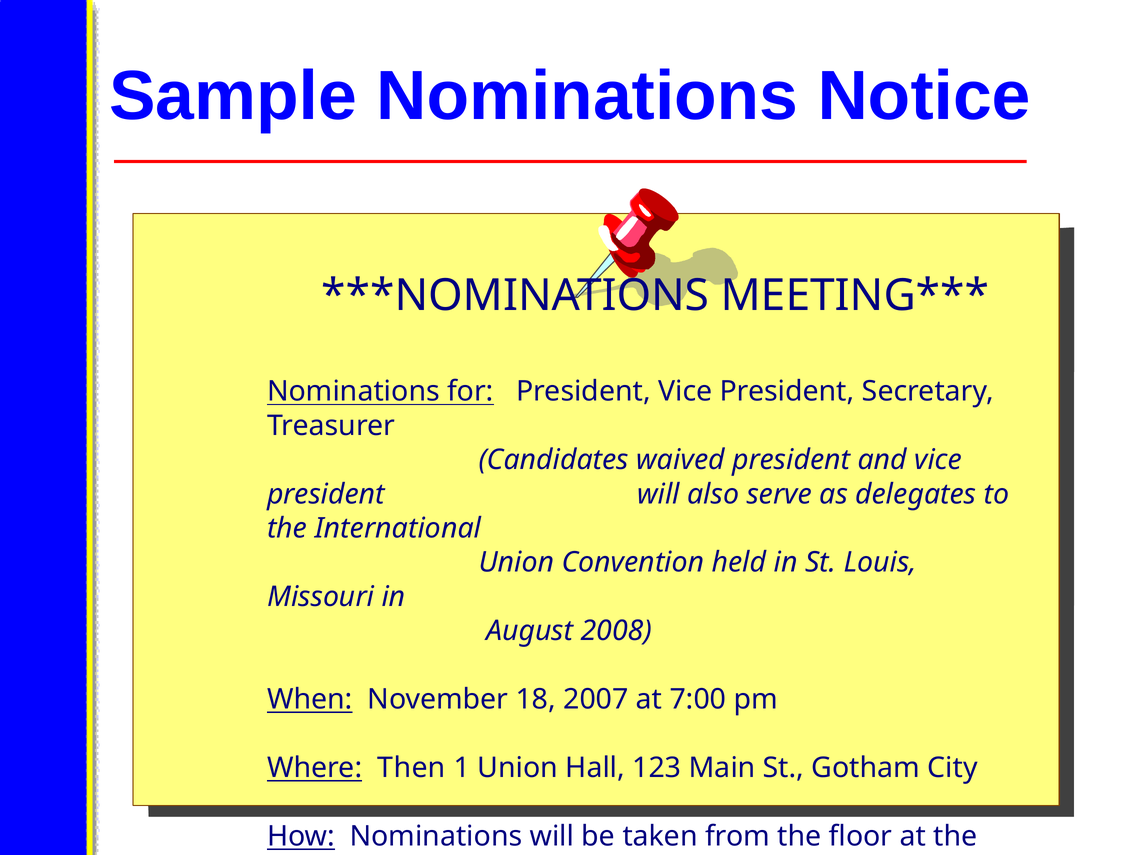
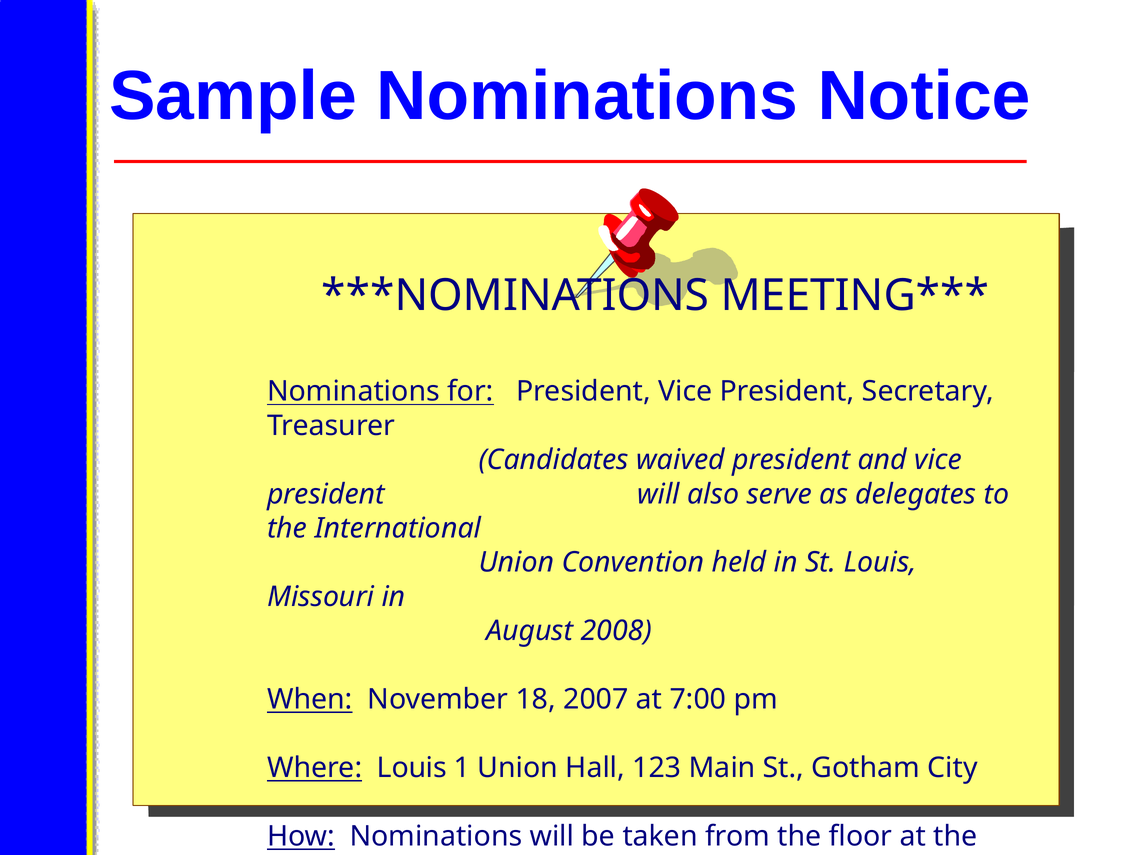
Where Then: Then -> Louis (412, 768)
